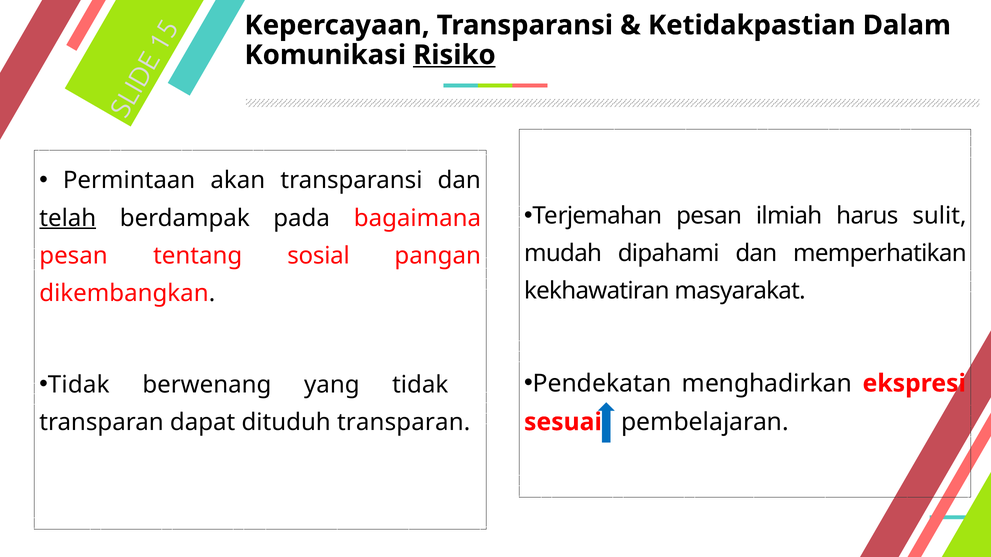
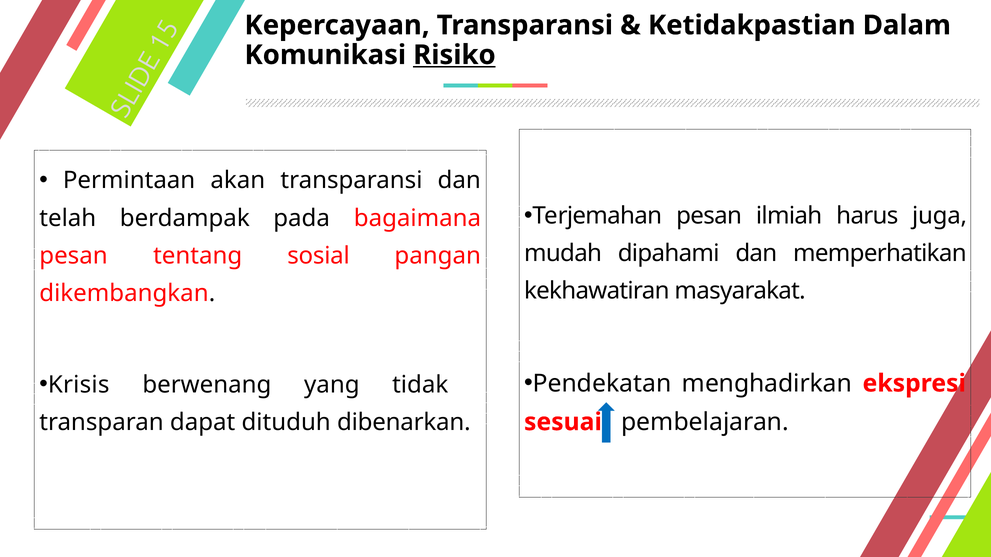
sulit: sulit -> juga (940, 216)
telah underline: present -> none (68, 218)
Tidak: Tidak -> Krisis (79, 385)
dituduh transparan: transparan -> dibenarkan (404, 423)
